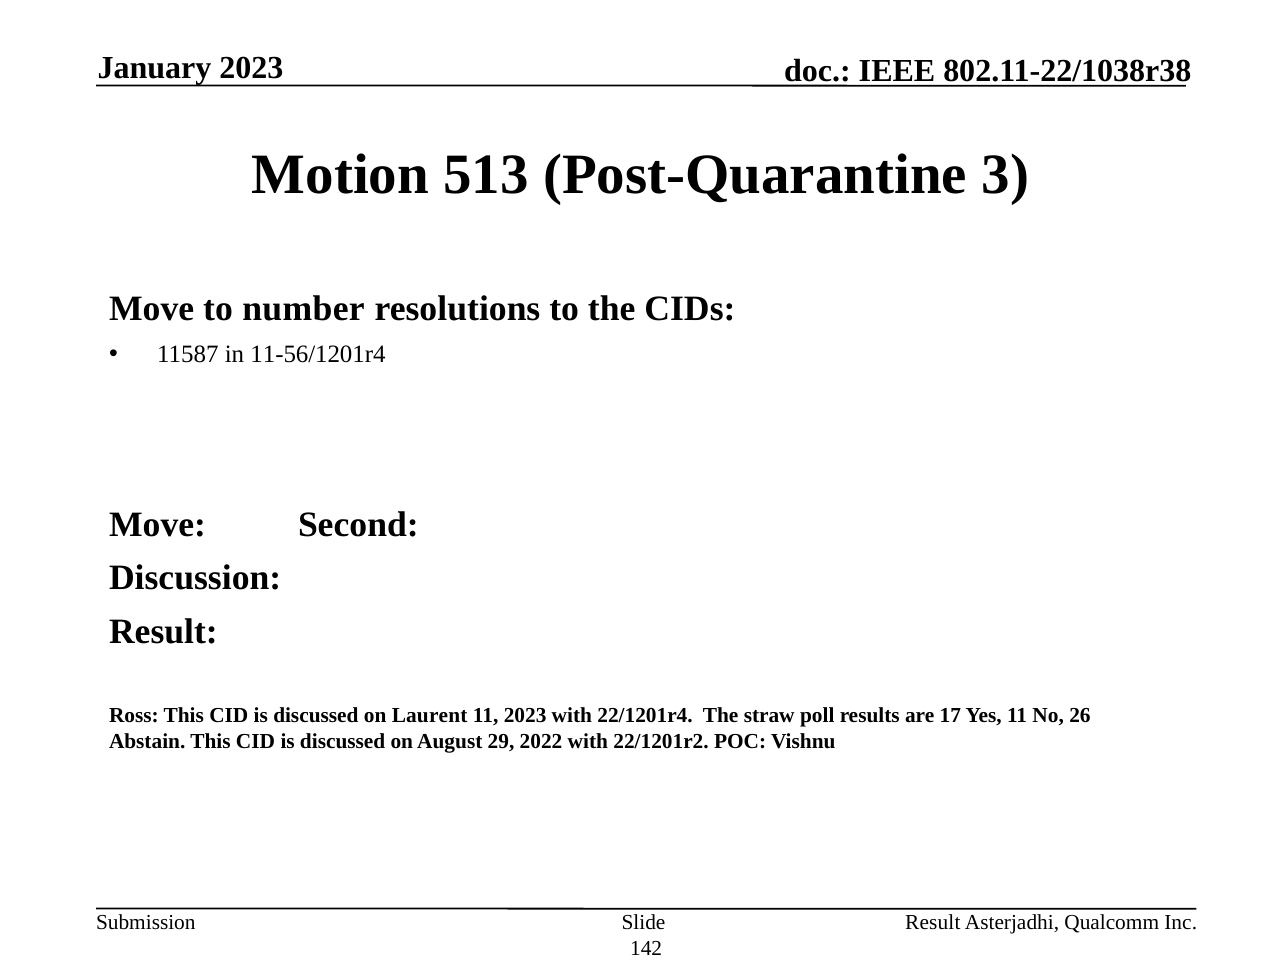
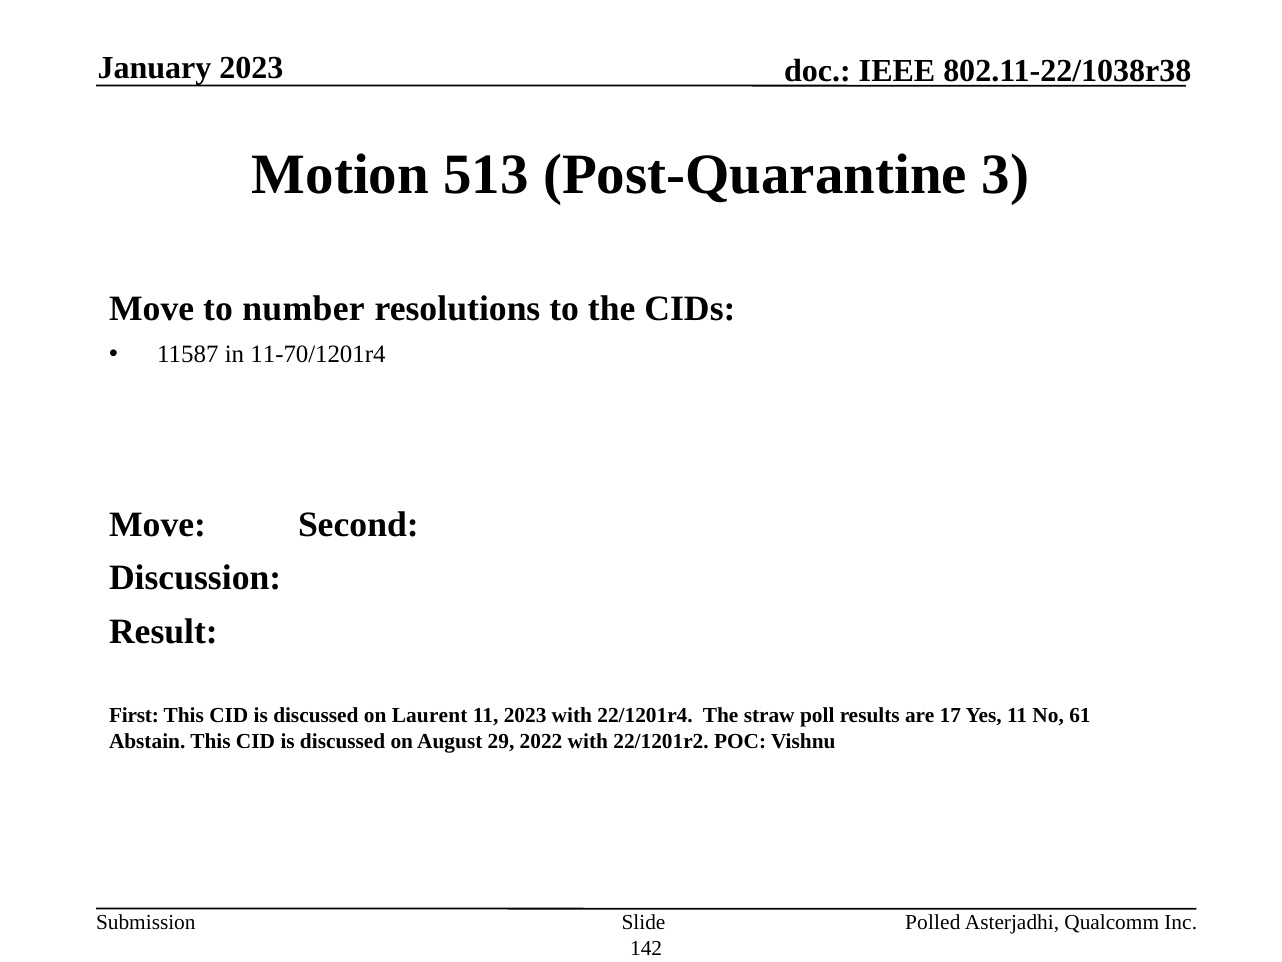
11-56/1201r4: 11-56/1201r4 -> 11-70/1201r4 (318, 354)
Ross: Ross -> First (134, 715)
26: 26 -> 61 (1080, 715)
Result: Result -> Polled (933, 922)
